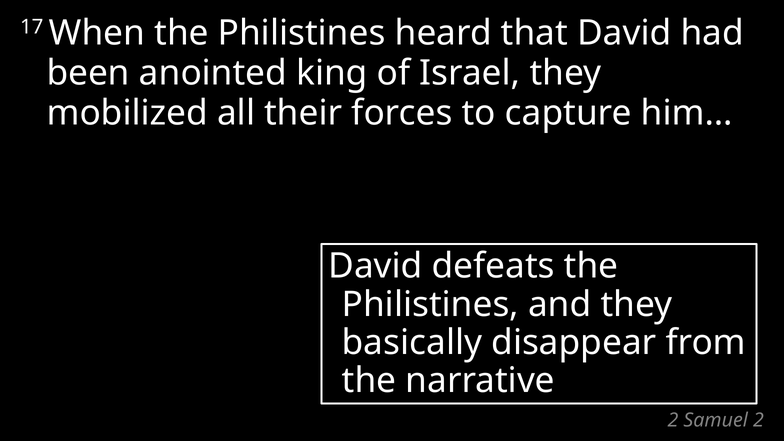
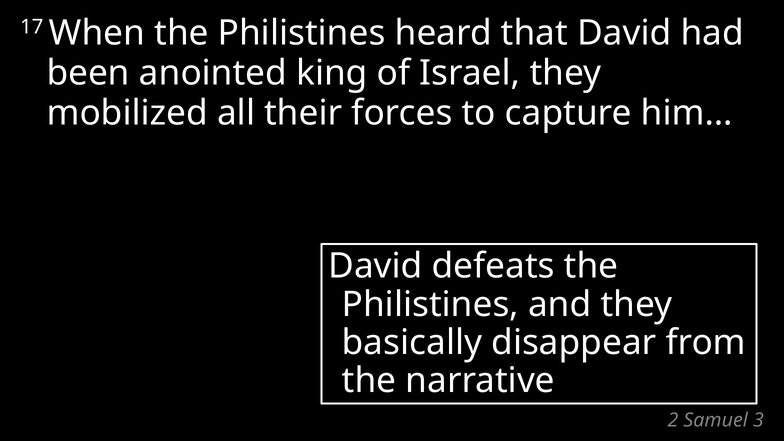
Samuel 2: 2 -> 3 (758, 420)
